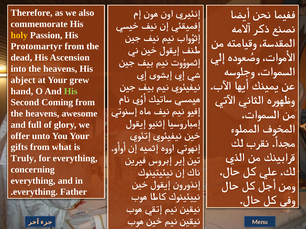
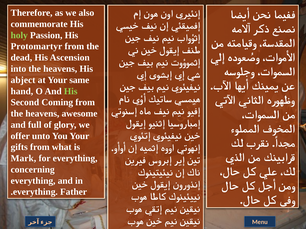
holy colour: yellow -> light green (19, 35)
grew: grew -> same (79, 80)
Truly: Truly -> Mark (23, 159)
